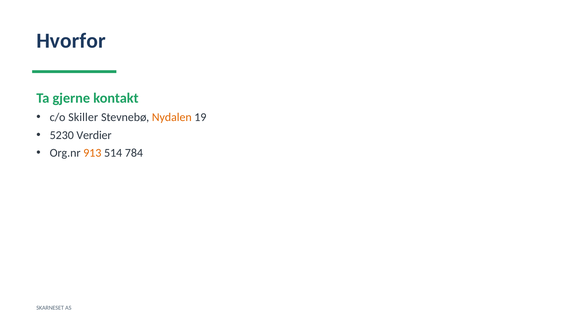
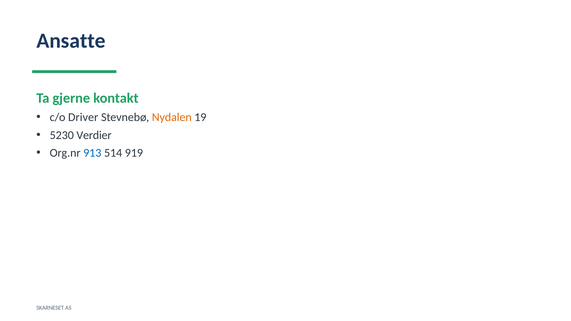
Hvorfor: Hvorfor -> Ansatte (71, 41)
Skiller: Skiller -> Driver (83, 117)
913 colour: orange -> blue (92, 153)
784: 784 -> 919 (134, 153)
